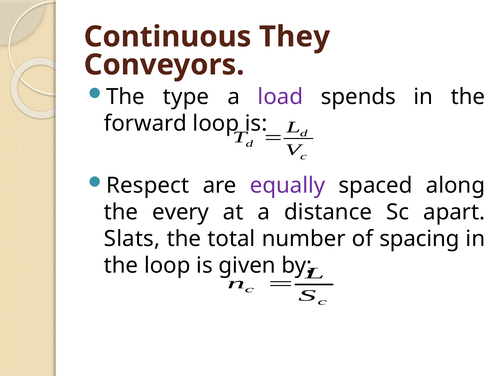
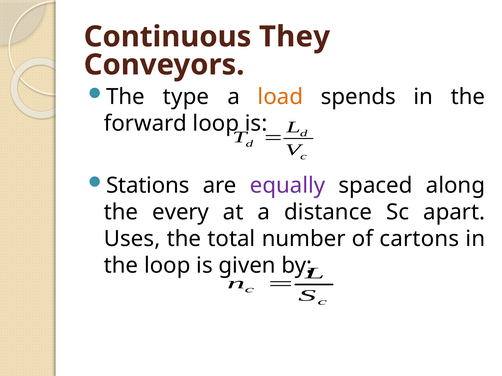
load colour: purple -> orange (280, 97)
Respect: Respect -> Stations (148, 186)
Slats: Slats -> Uses (132, 239)
spacing: spacing -> cartons (419, 239)
